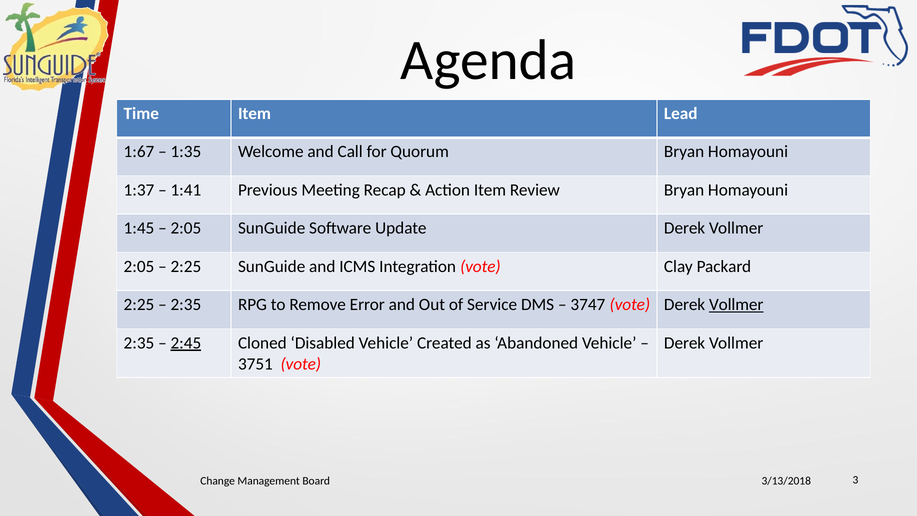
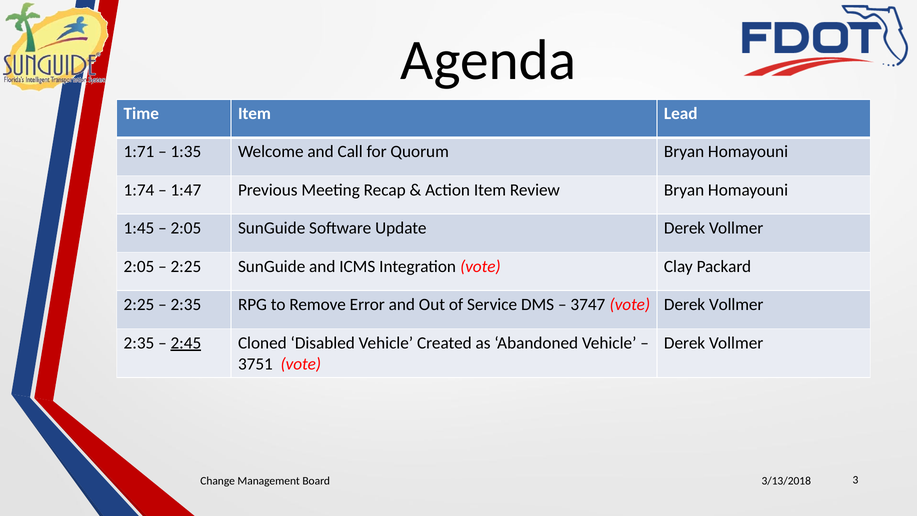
1:67: 1:67 -> 1:71 (139, 152)
1:37: 1:37 -> 1:74 (139, 190)
1:41: 1:41 -> 1:47 (186, 190)
Vollmer underline: present -> none (736, 305)
